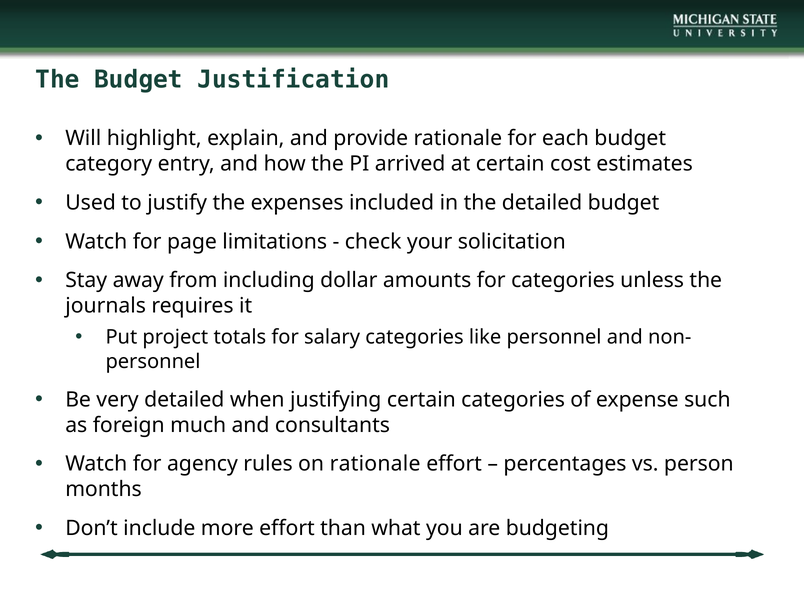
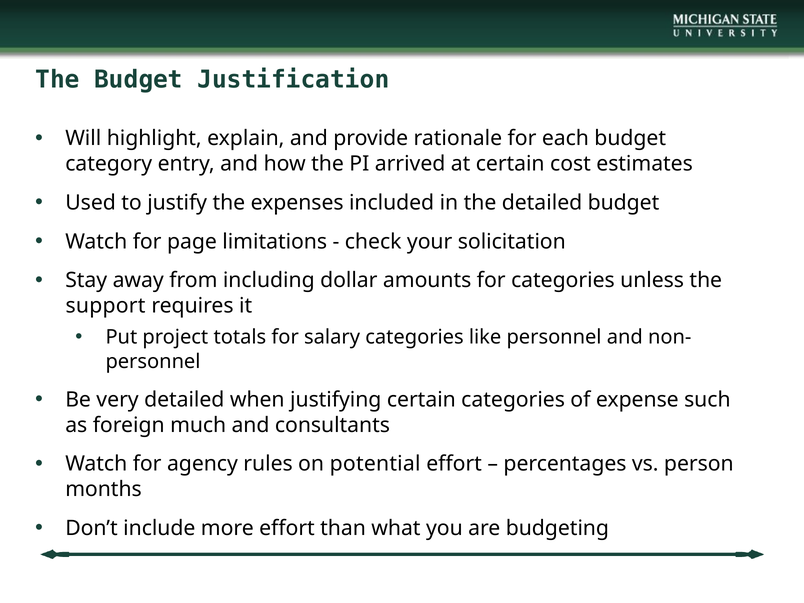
journals: journals -> support (106, 306)
on rationale: rationale -> potential (375, 464)
